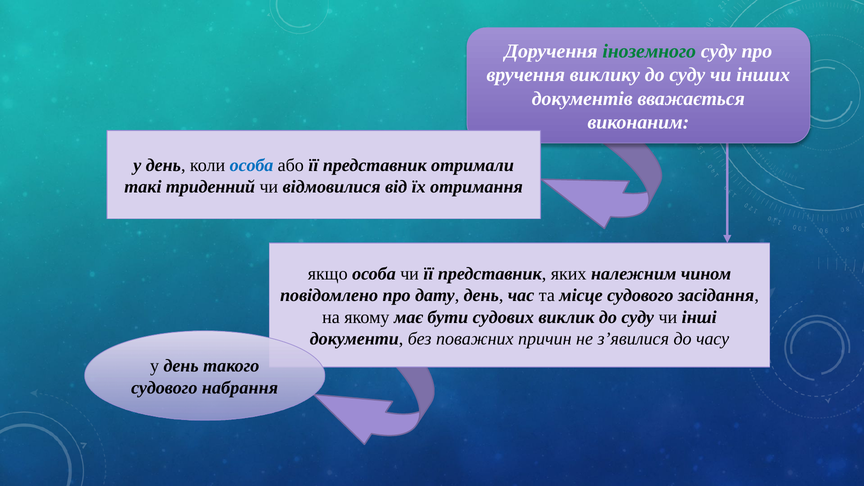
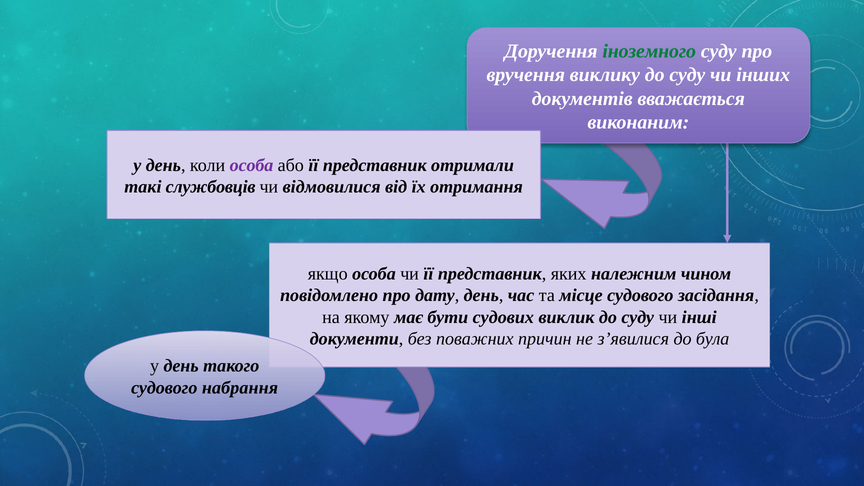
особа colour: blue -> purple (252, 165)
триденний: триденний -> службовців (211, 187)
часу: часу -> була (713, 339)
